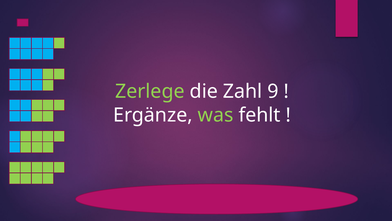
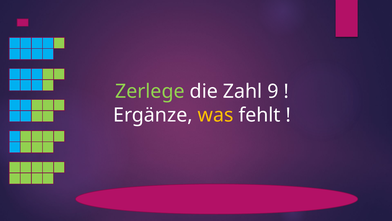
was colour: light green -> yellow (216, 115)
